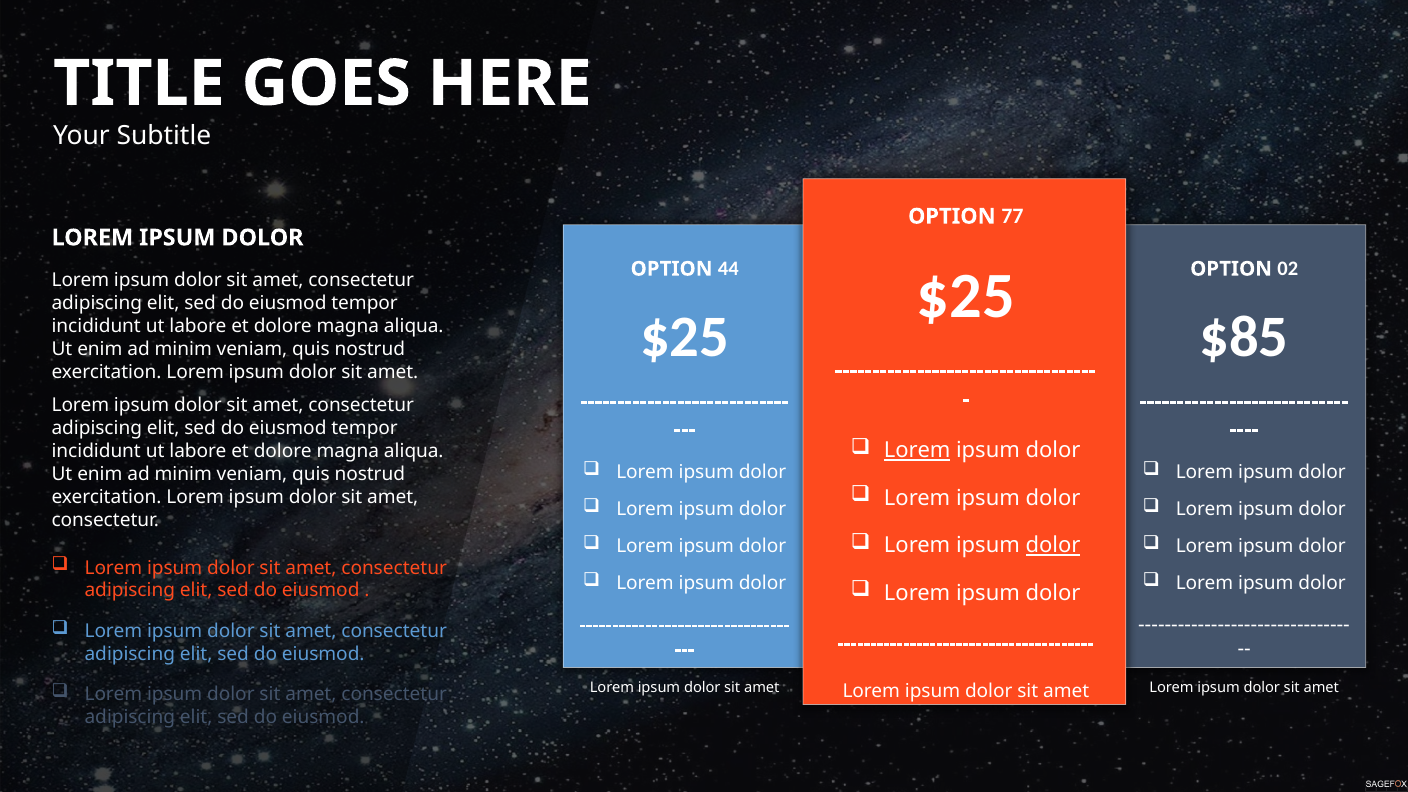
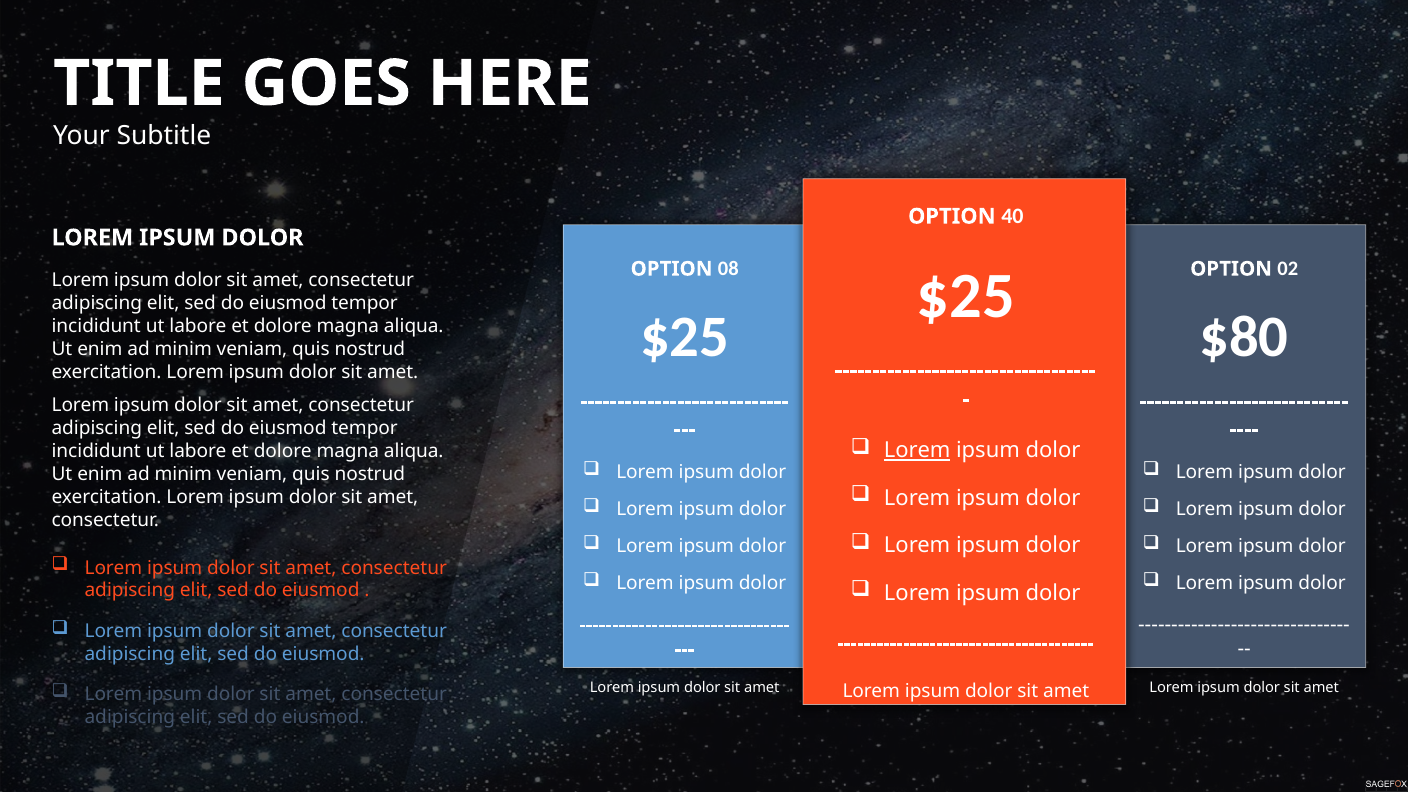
77: 77 -> 40 (1012, 216)
44: 44 -> 08 (728, 269)
$85: $85 -> $80 (1244, 337)
dolor underline: present -> none (1053, 545)
